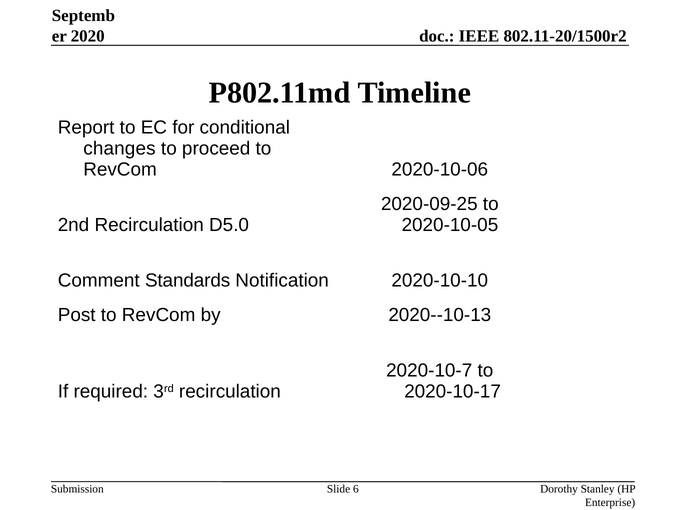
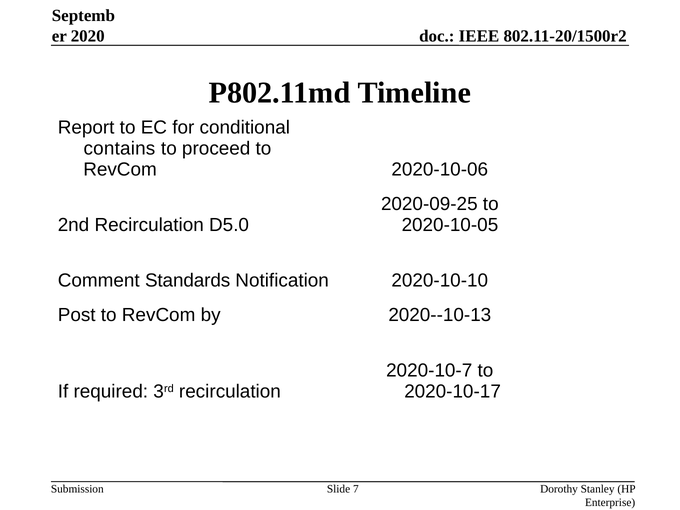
changes: changes -> contains (119, 149)
6: 6 -> 7 (356, 489)
